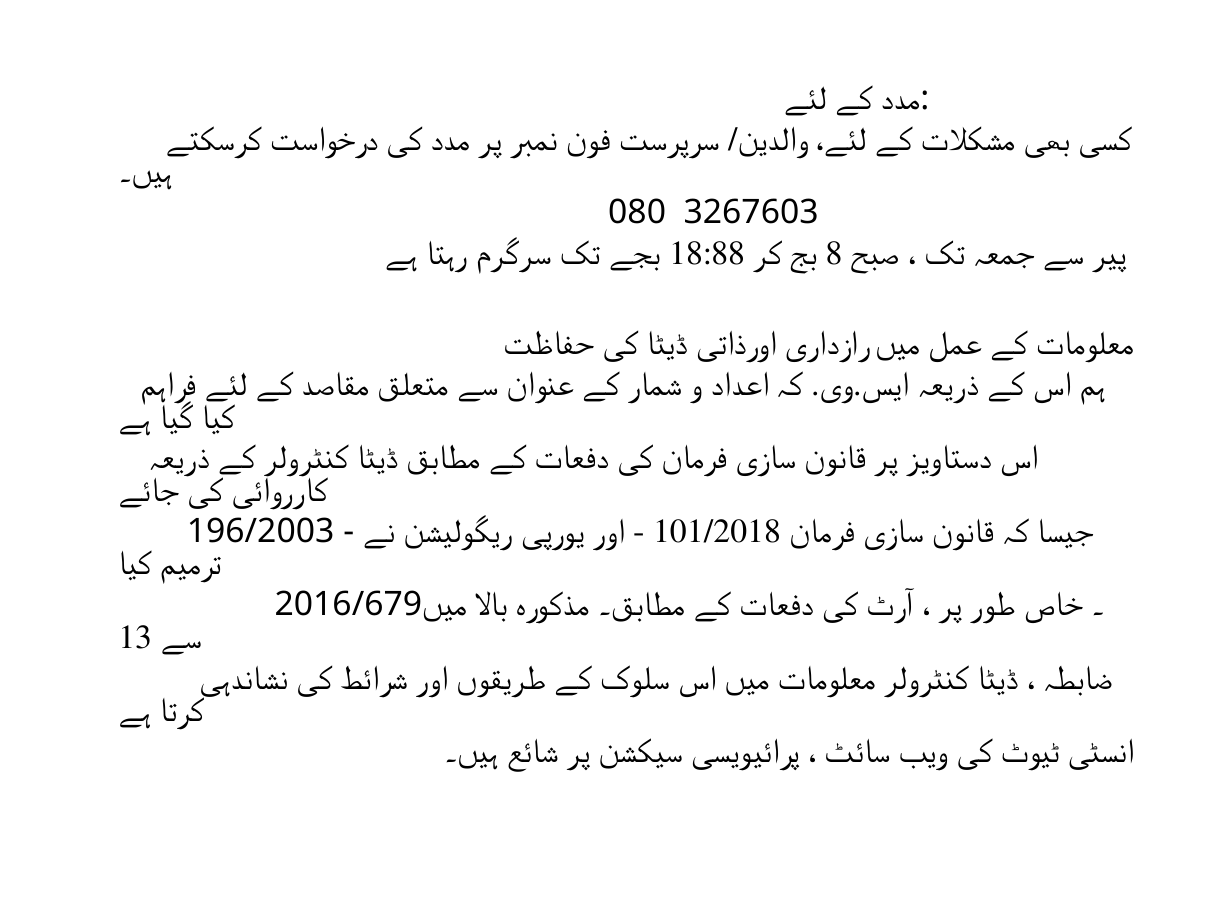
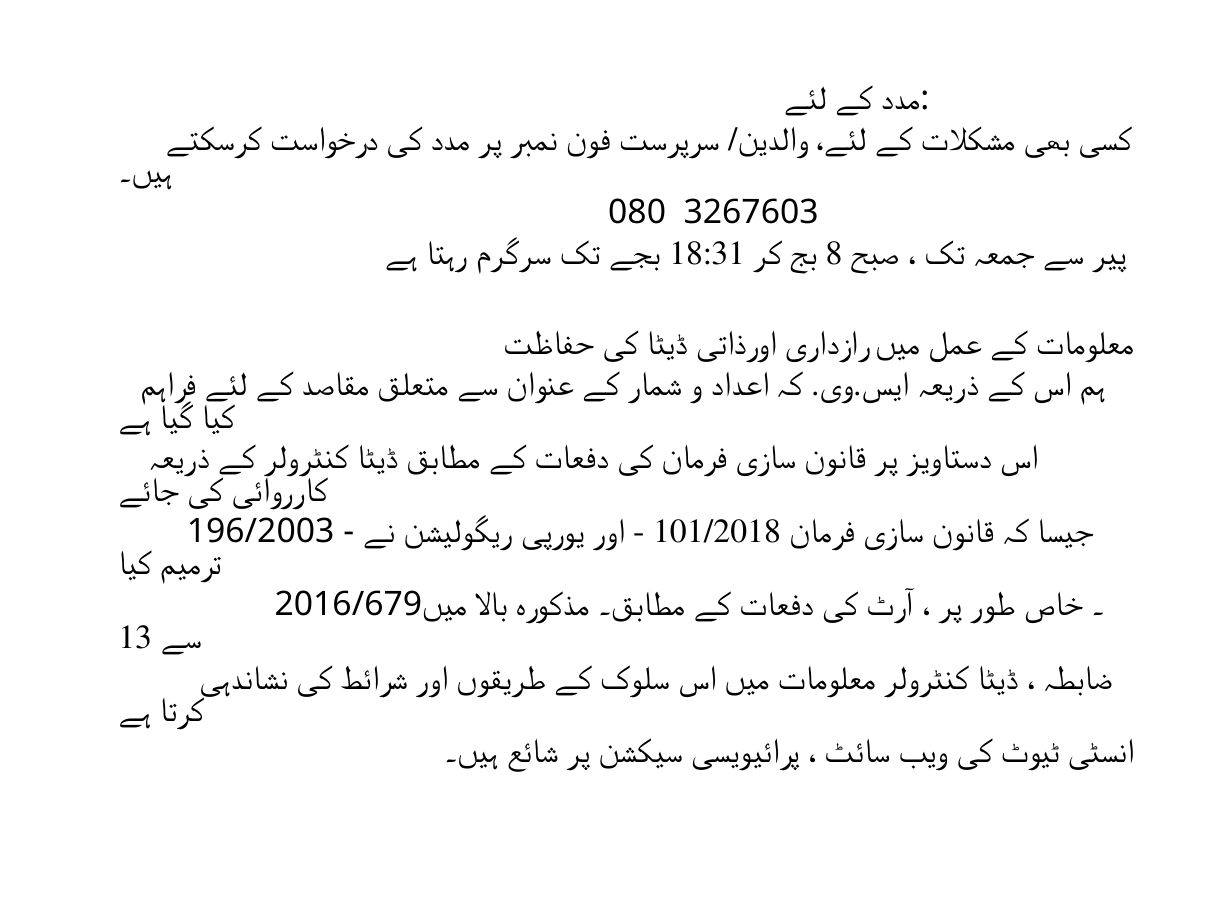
18:88: 18:88 -> 18:31 (707, 253)
